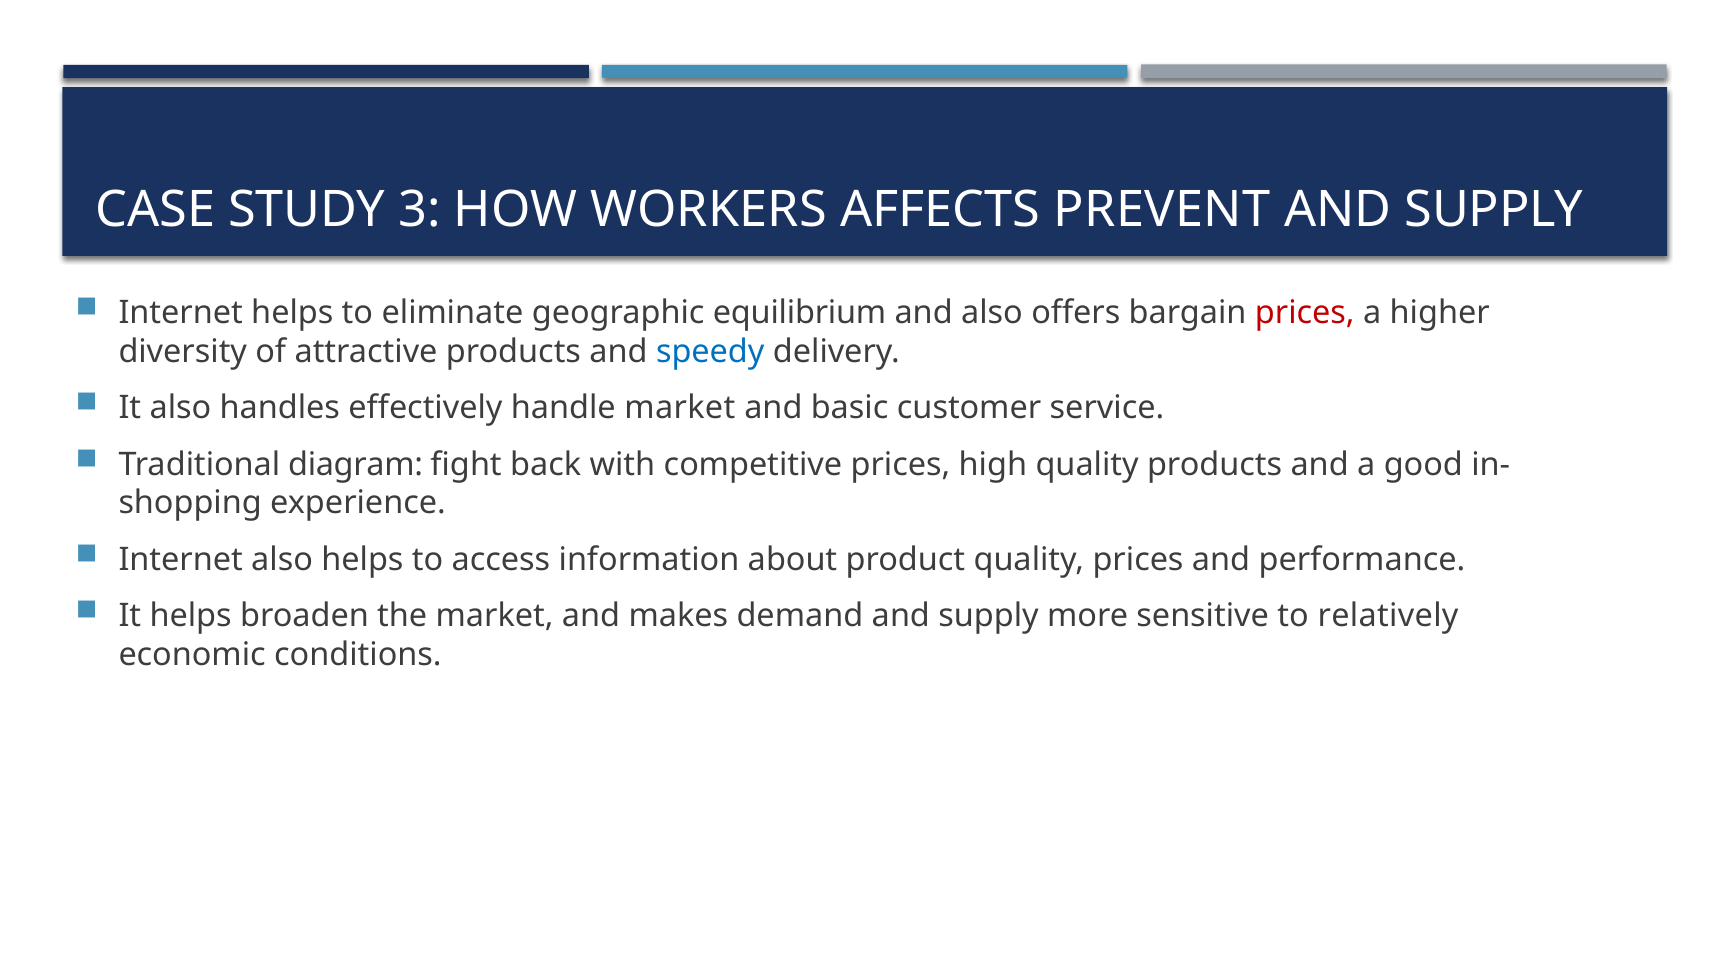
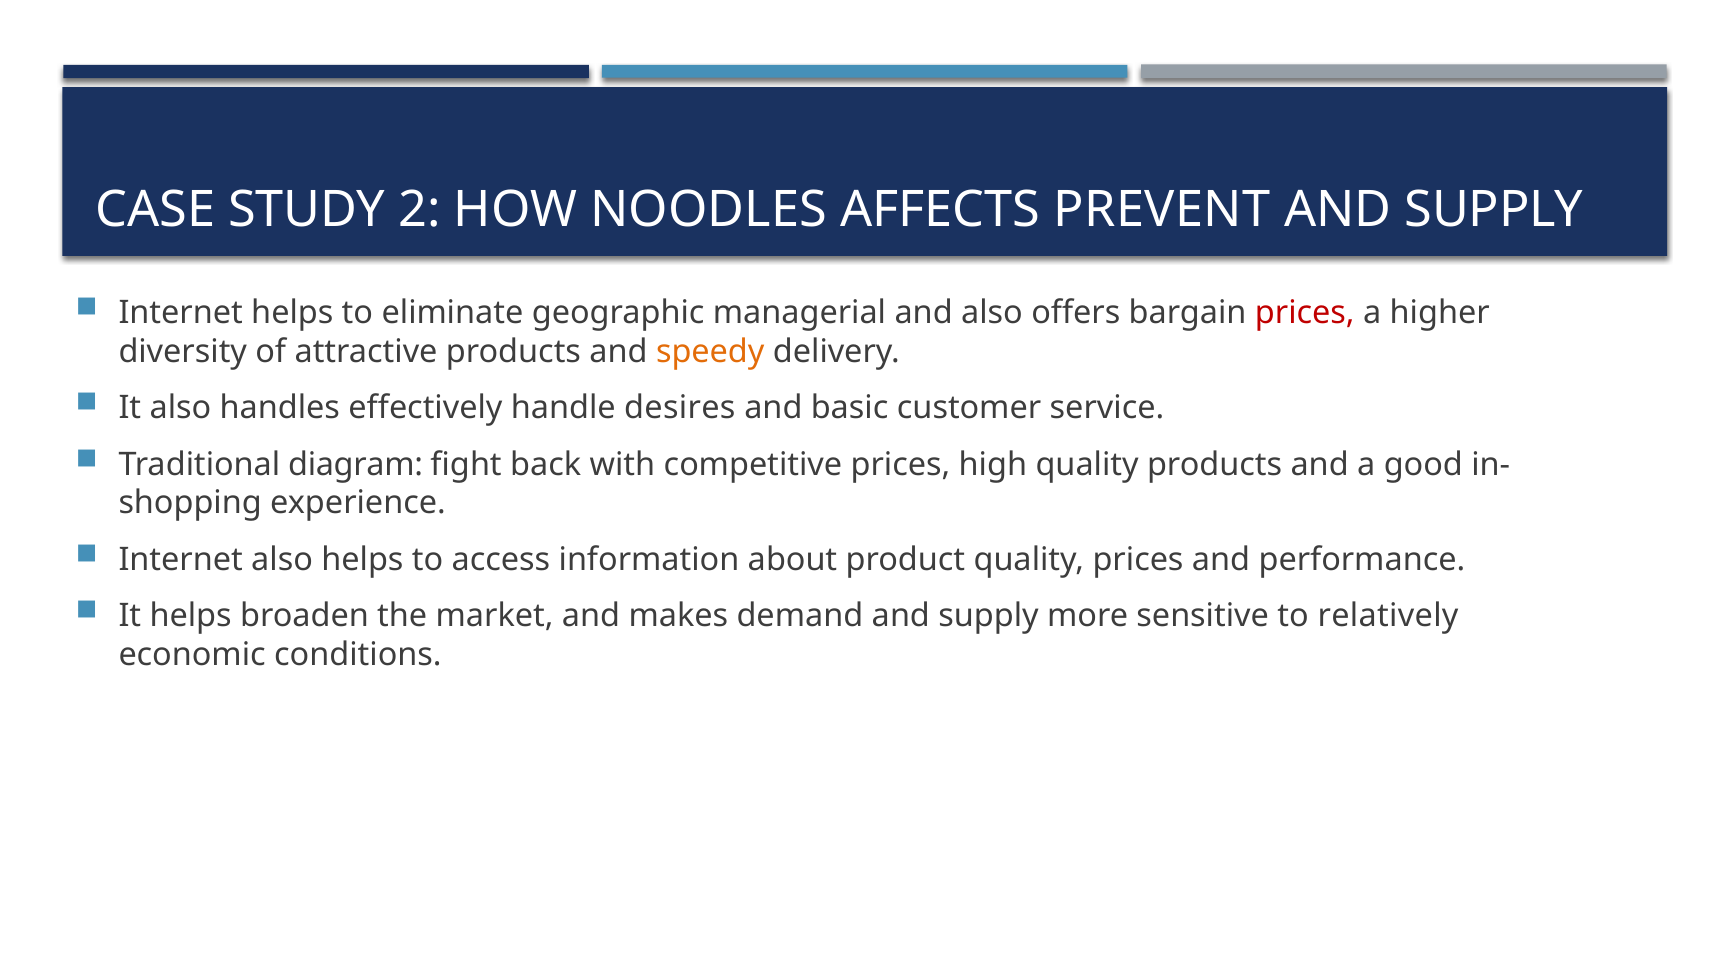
3: 3 -> 2 (420, 210)
WORKERS: WORKERS -> NOODLES (709, 210)
equilibrium: equilibrium -> managerial (799, 313)
speedy colour: blue -> orange (710, 352)
handle market: market -> desires (680, 408)
